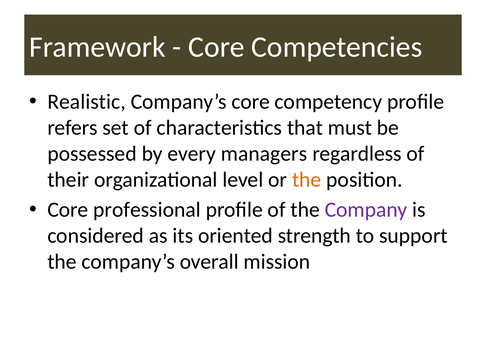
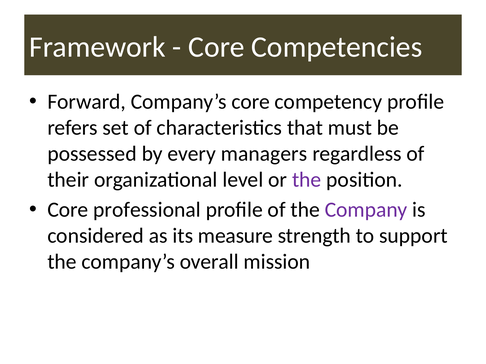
Realistic: Realistic -> Forward (87, 102)
the colour: orange -> purple (307, 180)
oriented: oriented -> measure (236, 236)
